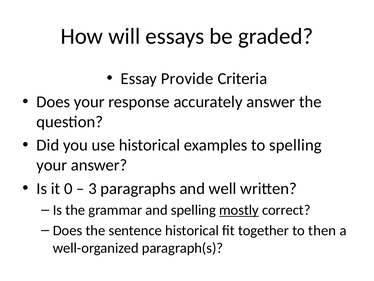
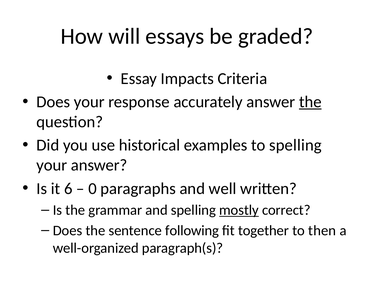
Provide: Provide -> Impacts (187, 78)
the underline: none -> present (310, 102)
0: 0 -> 6 (68, 188)
3: 3 -> 0 (92, 188)
sentence historical: historical -> following (192, 230)
